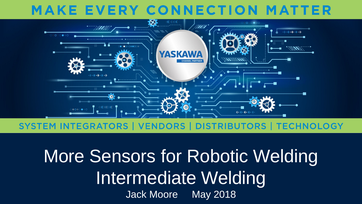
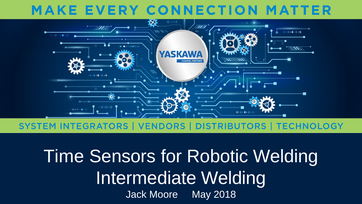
More: More -> Time (64, 156)
